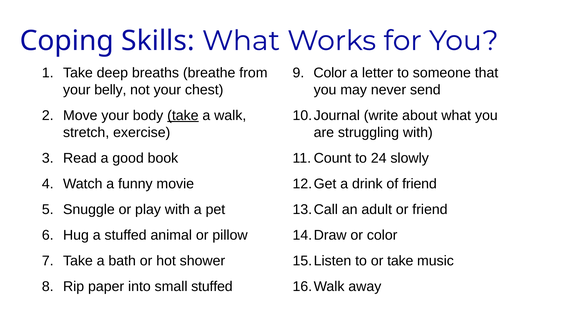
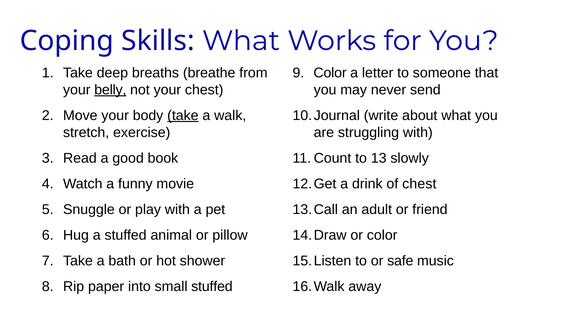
belly underline: none -> present (110, 90)
24: 24 -> 13 (379, 158)
of friend: friend -> chest (419, 184)
or take: take -> safe (400, 261)
